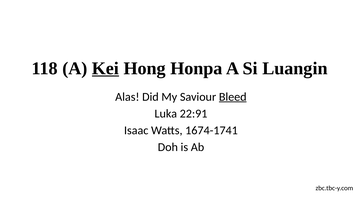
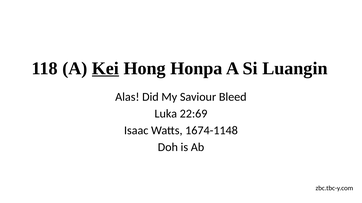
Bleed underline: present -> none (233, 97)
22:91: 22:91 -> 22:69 (194, 114)
1674-1741: 1674-1741 -> 1674-1148 (212, 131)
